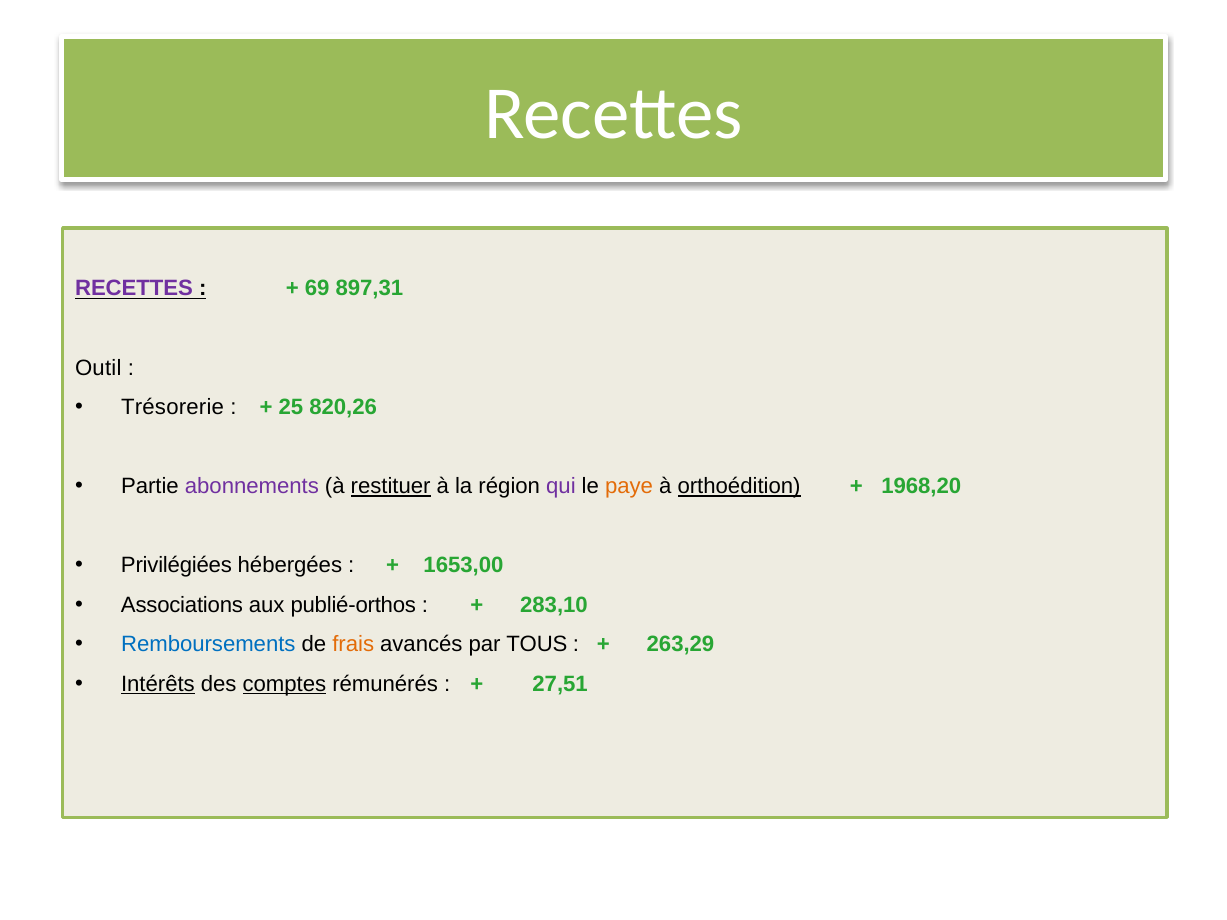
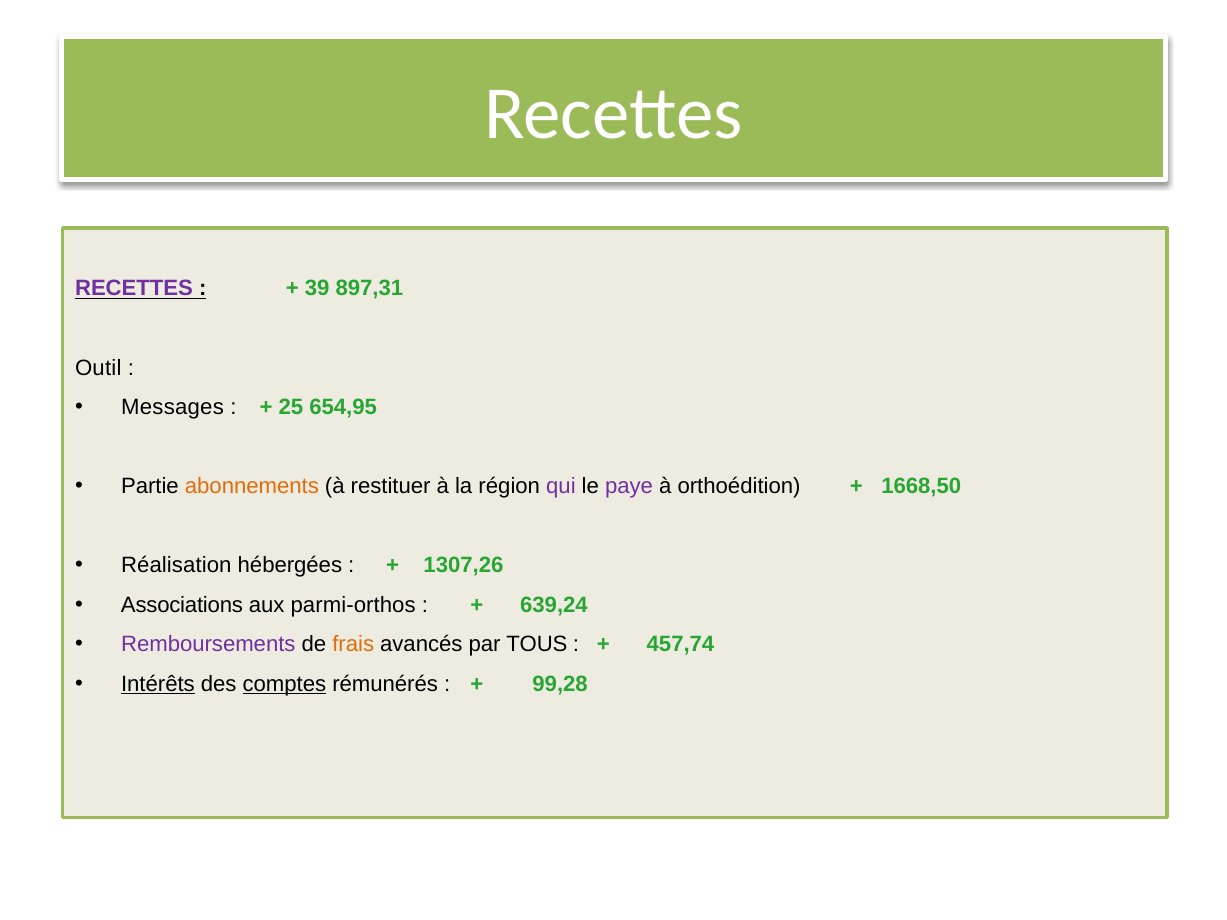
69: 69 -> 39 (317, 289)
Trésorerie: Trésorerie -> Messages (173, 407)
820,26: 820,26 -> 654,95 (343, 407)
abonnements colour: purple -> orange (252, 487)
restituer underline: present -> none (391, 487)
paye colour: orange -> purple (629, 487)
orthoédition underline: present -> none (739, 487)
1968,20: 1968,20 -> 1668,50 (921, 487)
Privilégiées: Privilégiées -> Réalisation (176, 566)
1653,00: 1653,00 -> 1307,26 (463, 566)
publié-orthos: publié-orthos -> parmi-orthos (353, 605)
283,10: 283,10 -> 639,24 (554, 605)
Remboursements colour: blue -> purple (208, 645)
263,29: 263,29 -> 457,74 (681, 645)
27,51: 27,51 -> 99,28 (560, 684)
